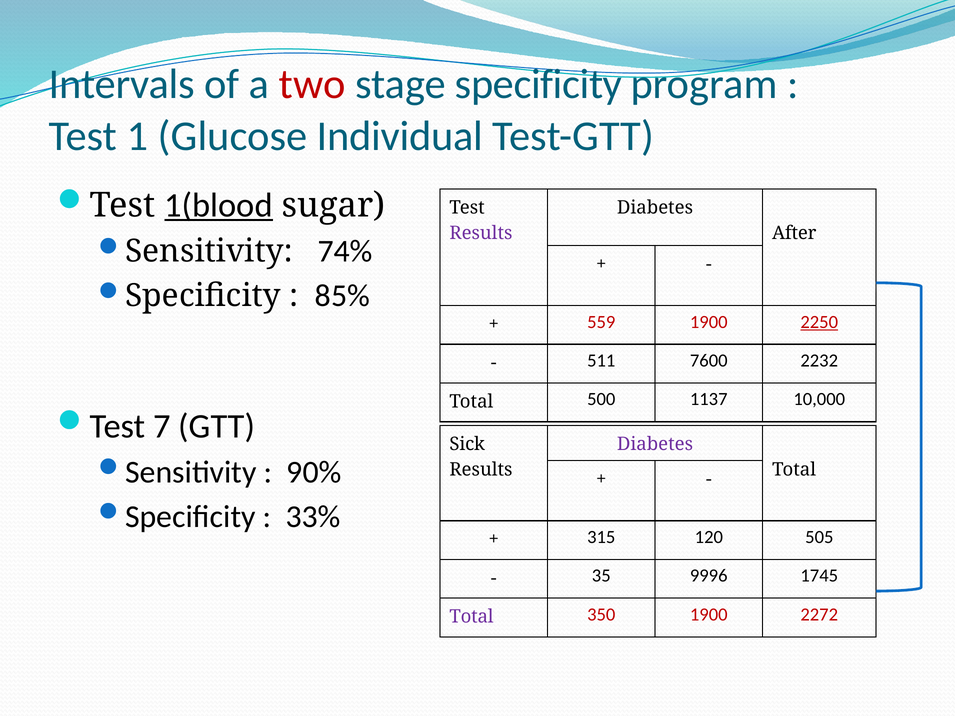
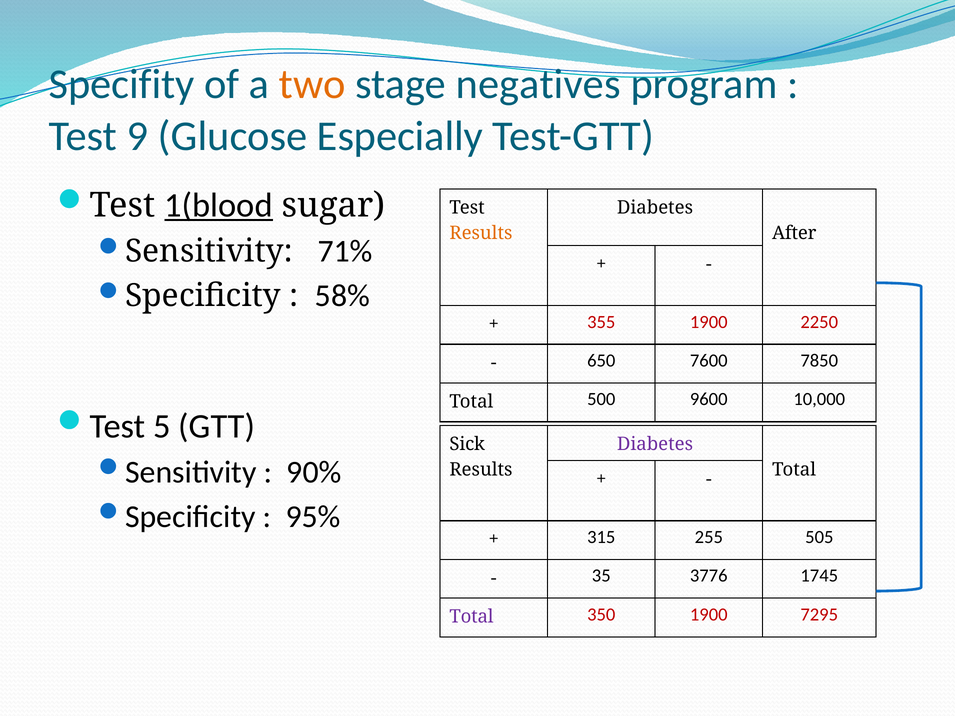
Intervals: Intervals -> Specifity (122, 84)
two colour: red -> orange (312, 84)
stage specificity: specificity -> negatives (538, 84)
1: 1 -> 9 (138, 136)
Individual: Individual -> Especially (400, 136)
Results colour: purple -> orange (481, 233)
74%: 74% -> 71% (345, 251)
85%: 85% -> 58% (342, 296)
559: 559 -> 355 (601, 322)
2250 underline: present -> none (819, 322)
511: 511 -> 650 (601, 361)
2232: 2232 -> 7850 (819, 361)
1137: 1137 -> 9600 (709, 399)
7: 7 -> 5 (162, 426)
33%: 33% -> 95% (313, 517)
120: 120 -> 255 (709, 537)
9996: 9996 -> 3776 (709, 576)
2272: 2272 -> 7295 (819, 615)
